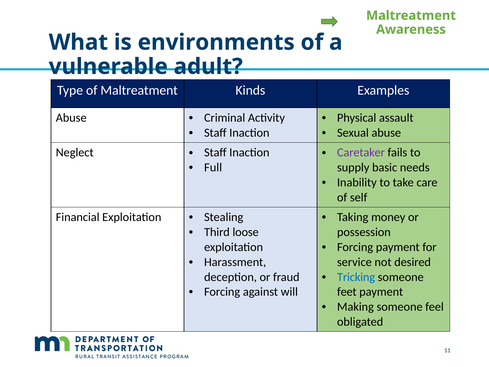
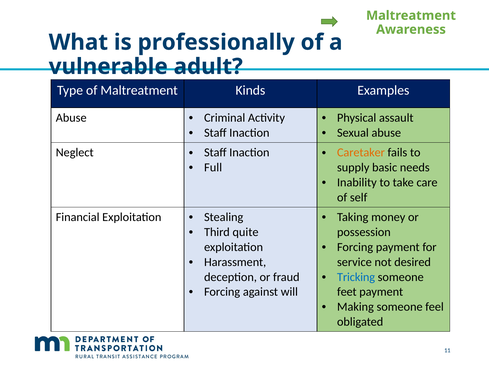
environments: environments -> professionally (216, 42)
Caretaker colour: purple -> orange (361, 153)
loose: loose -> quite (246, 232)
